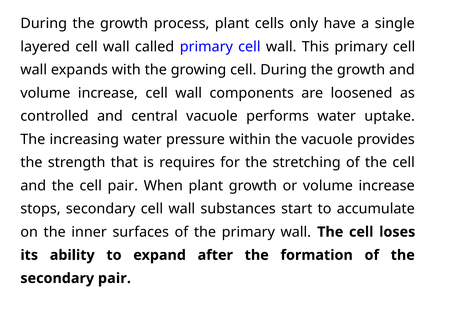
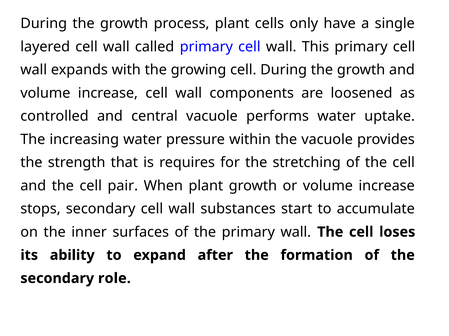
secondary pair: pair -> role (114, 279)
